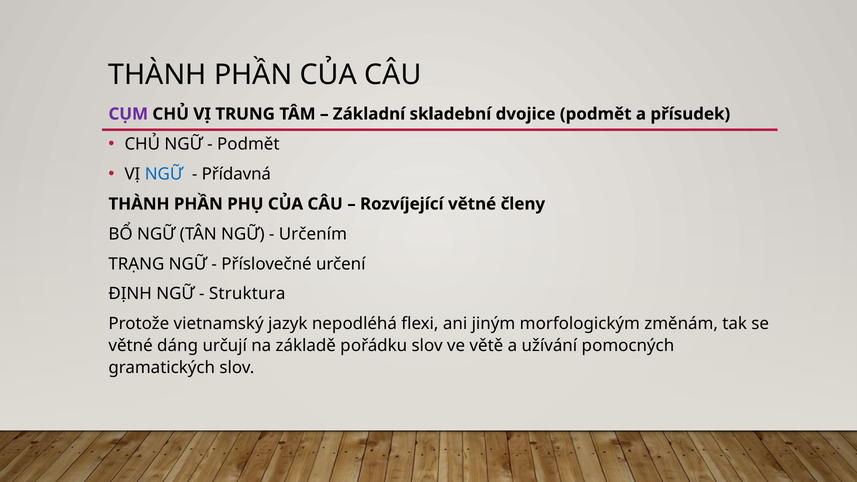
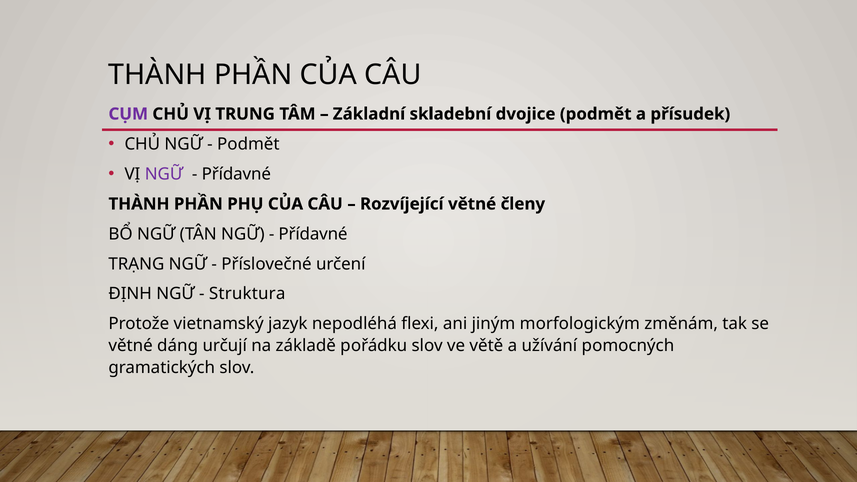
NGỮ colour: blue -> purple (164, 174)
Přídavná: Přídavná -> Přídavné (236, 174)
Určením: Určením -> Přídavné (313, 234)
